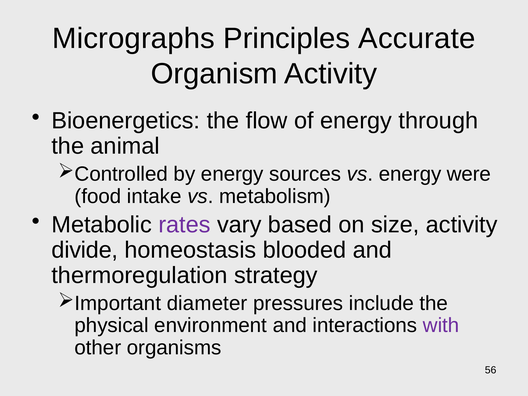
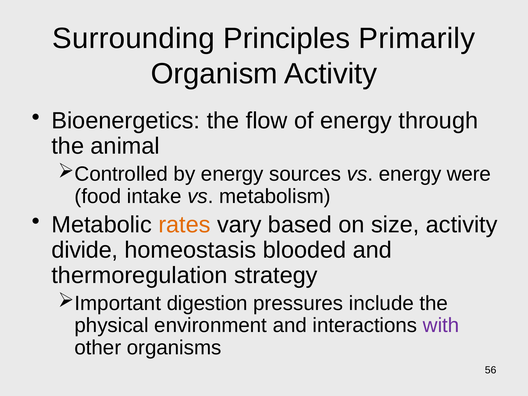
Micrographs: Micrographs -> Surrounding (134, 39)
Accurate: Accurate -> Primarily (417, 39)
rates colour: purple -> orange (185, 225)
diameter: diameter -> digestion (207, 303)
